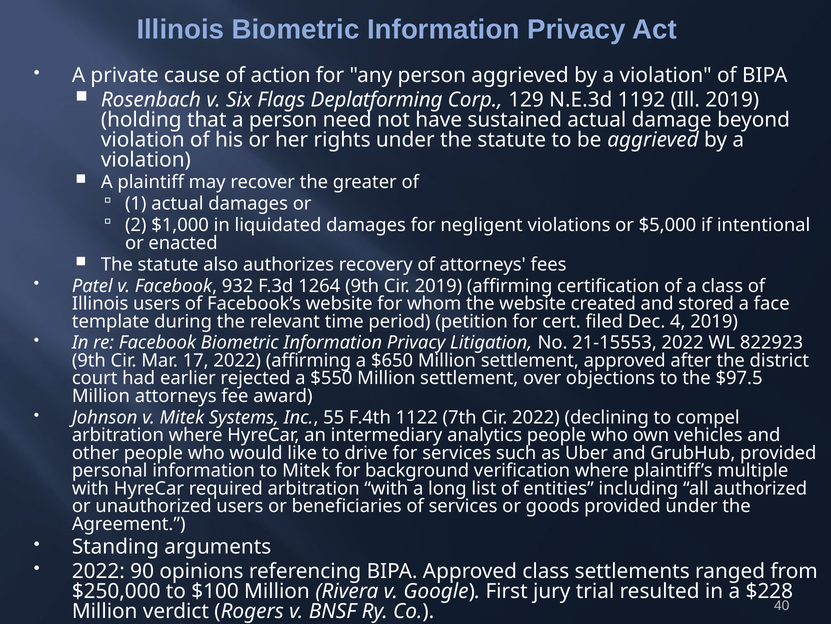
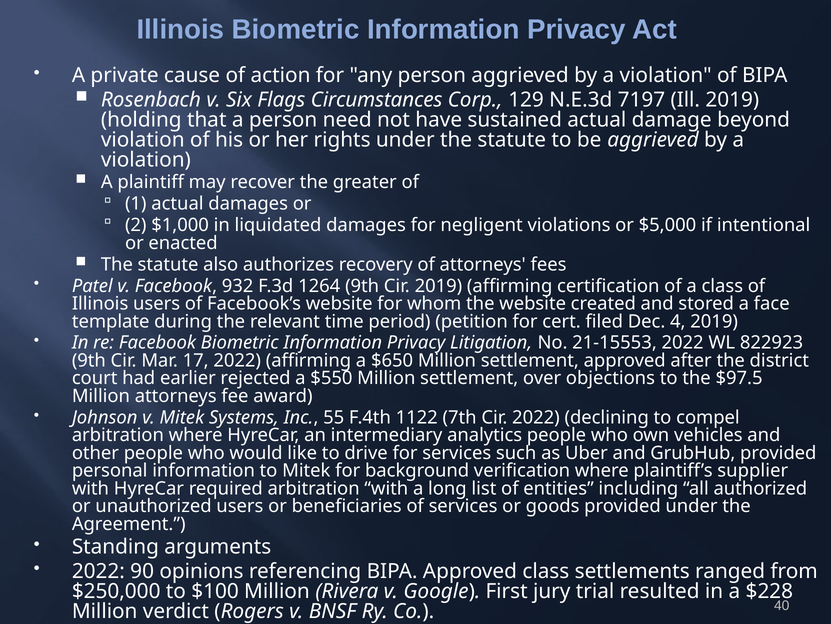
Deplatforming: Deplatforming -> Circumstances (377, 100)
1192: 1192 -> 7197 (641, 100)
multiple: multiple -> supplier (753, 470)
